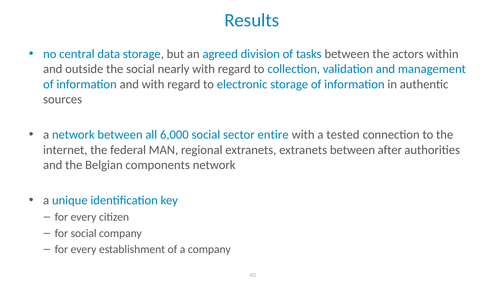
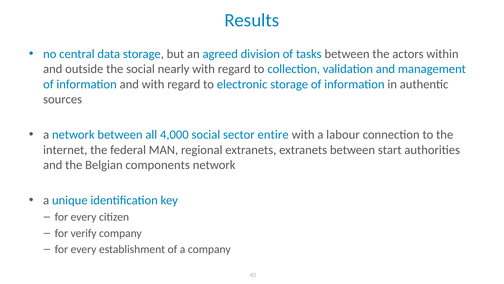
6,000: 6,000 -> 4,000 (174, 134)
tested: tested -> labour (343, 134)
after: after -> start (390, 150)
for social: social -> verify (84, 233)
